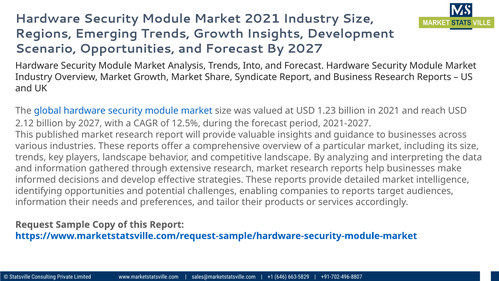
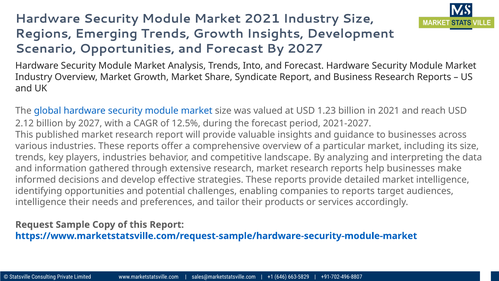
players landscape: landscape -> industries (125, 157)
information: information -> intelligence (41, 202)
